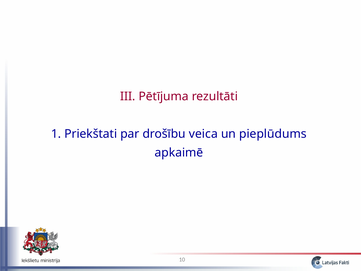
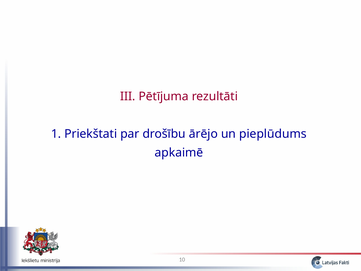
veica: veica -> ārējo (203, 134)
